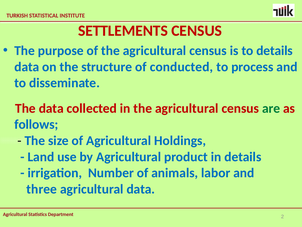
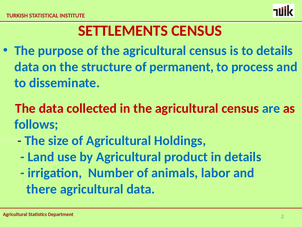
conducted: conducted -> permanent (182, 67)
are colour: green -> blue (271, 108)
three: three -> there (42, 189)
